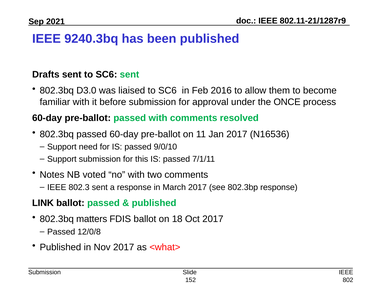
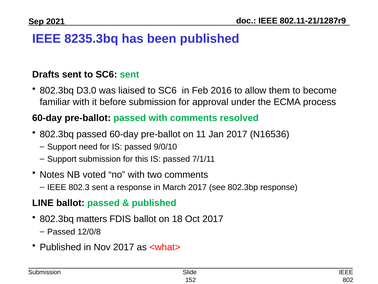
9240.3bq: 9240.3bq -> 8235.3bq (91, 39)
ONCE: ONCE -> ECMA (287, 102)
LINK: LINK -> LINE (43, 203)
